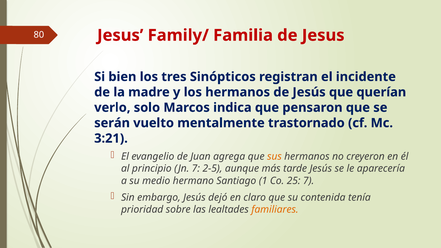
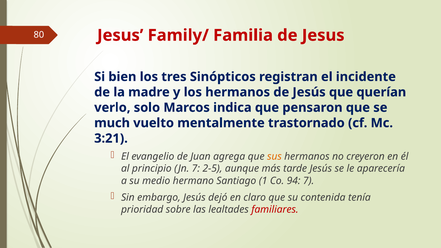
serán: serán -> much (112, 123)
25: 25 -> 94 (294, 181)
familiares colour: orange -> red (275, 210)
